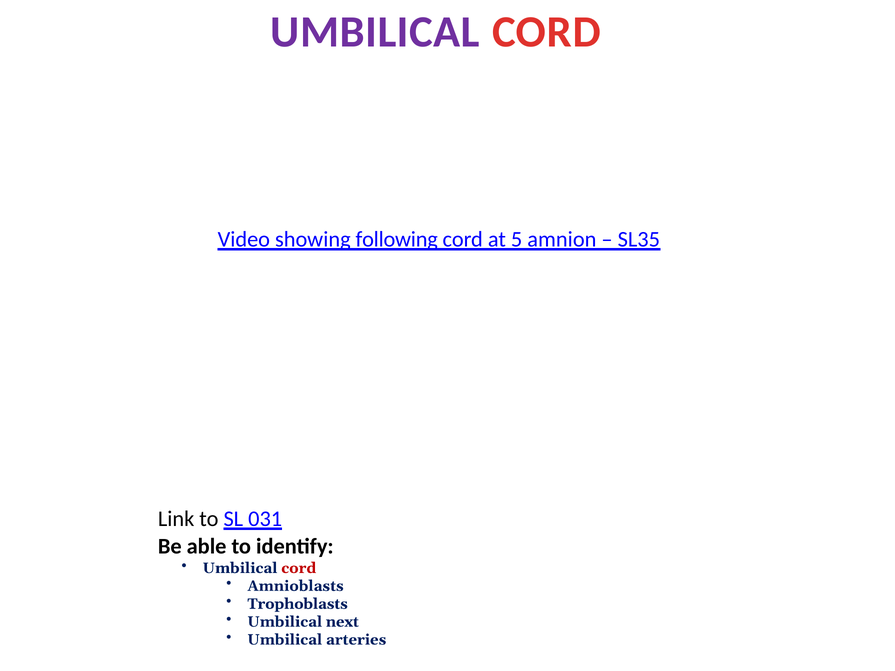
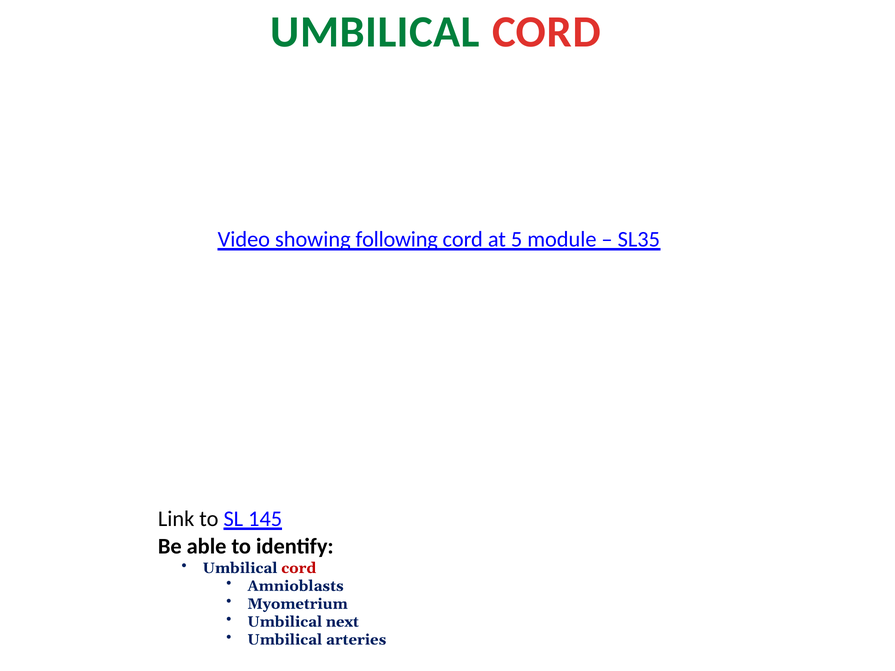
UMBILICAL colour: purple -> green (375, 32)
amnion: amnion -> module (562, 240)
031: 031 -> 145 (265, 519)
Trophoblasts: Trophoblasts -> Myometrium (298, 604)
